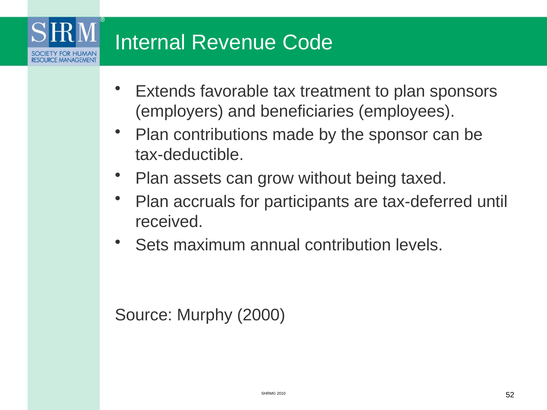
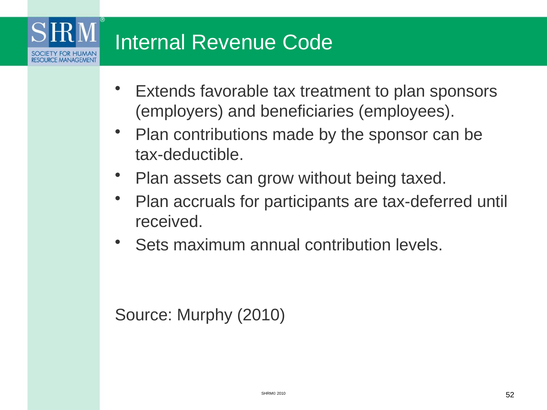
Murphy 2000: 2000 -> 2010 (261, 315)
